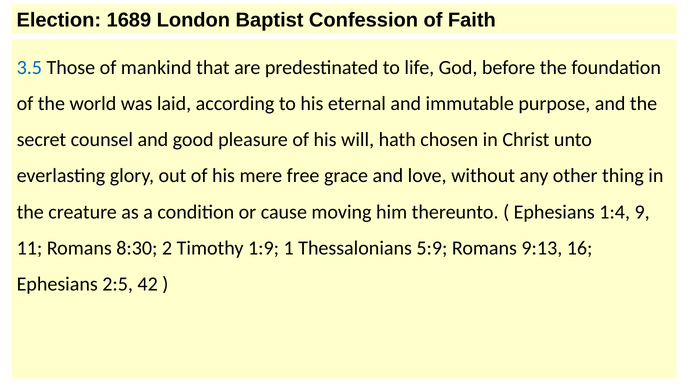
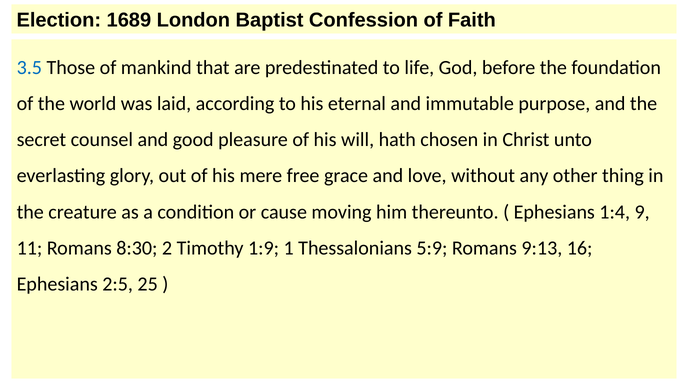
42: 42 -> 25 (148, 284)
